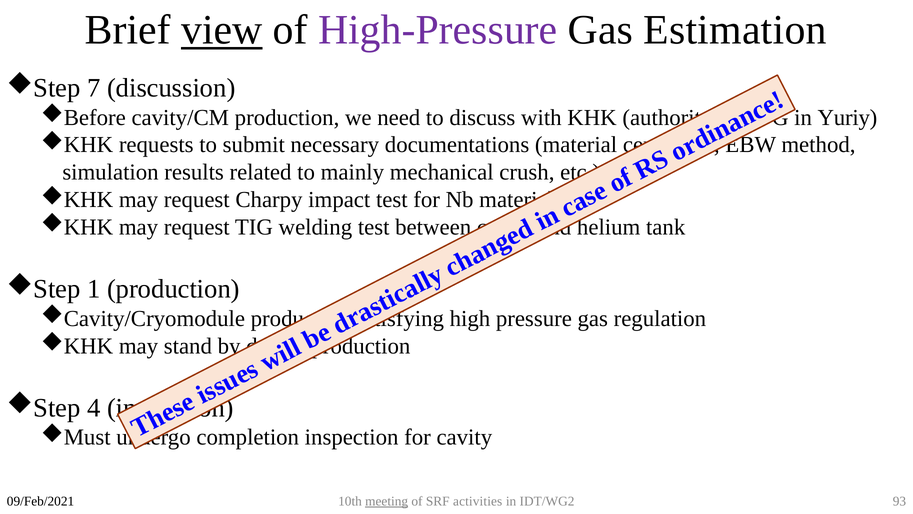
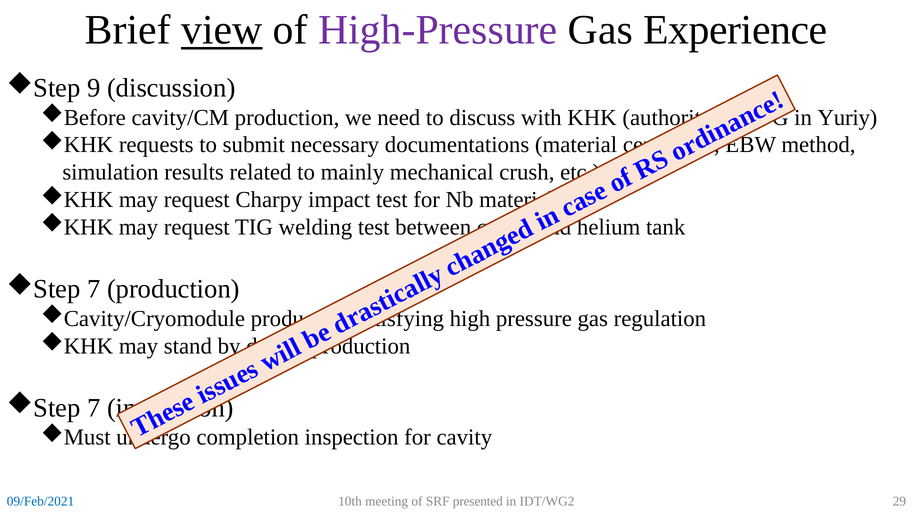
Estimation: Estimation -> Experience (735, 30)
7: 7 -> 9 (94, 88)
1: 1 -> 7 (94, 289)
4: 4 -> 7 (94, 408)
09/Feb/2021 colour: black -> blue (41, 501)
meeting underline: present -> none (387, 501)
activities: activities -> presented (478, 501)
93: 93 -> 29 (899, 501)
